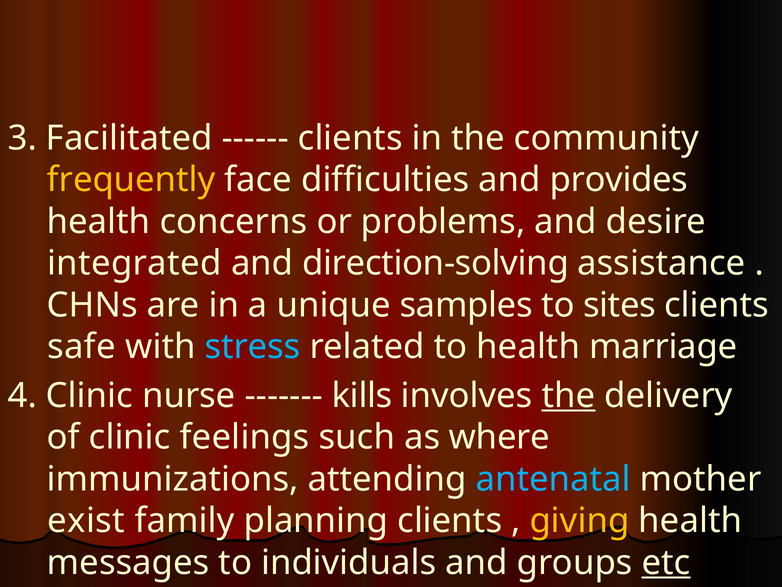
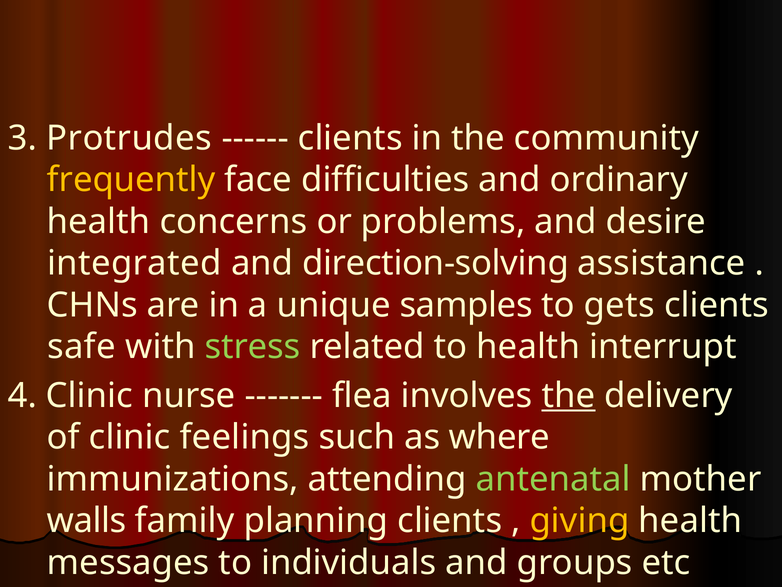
Facilitated: Facilitated -> Protrudes (129, 138)
provides: provides -> ordinary (619, 180)
sites: sites -> gets (619, 305)
stress colour: light blue -> light green (253, 347)
marriage: marriage -> interrupt (663, 347)
kills: kills -> flea (362, 395)
antenatal colour: light blue -> light green (553, 479)
exist: exist -> walls (87, 520)
etc underline: present -> none (666, 562)
